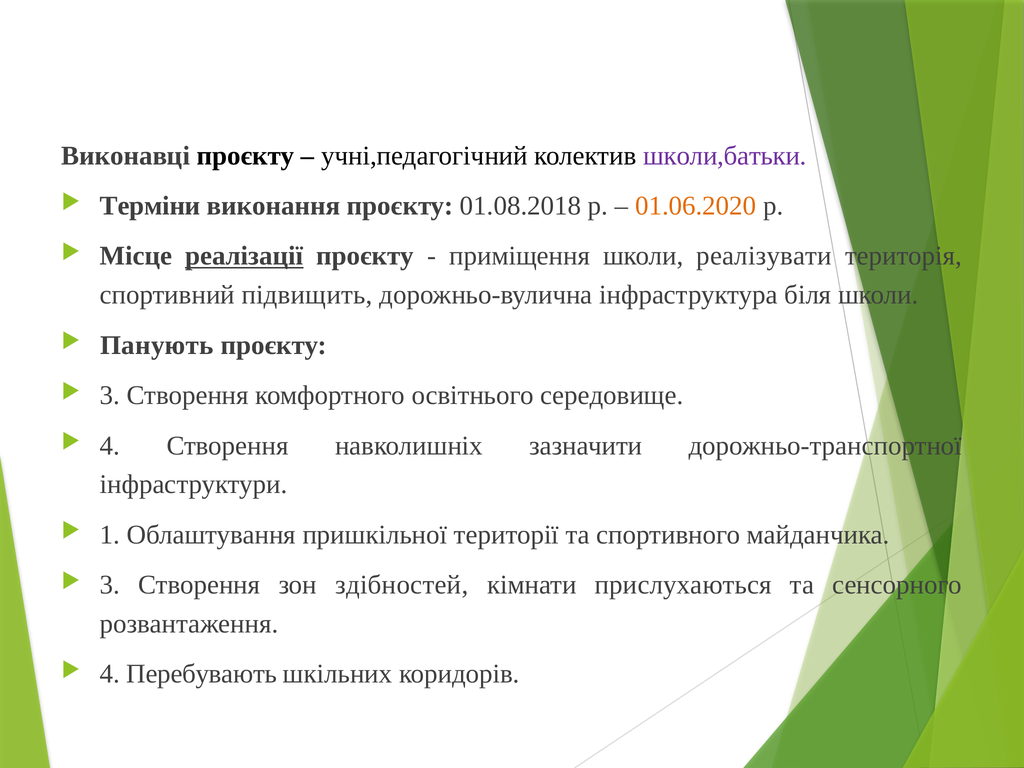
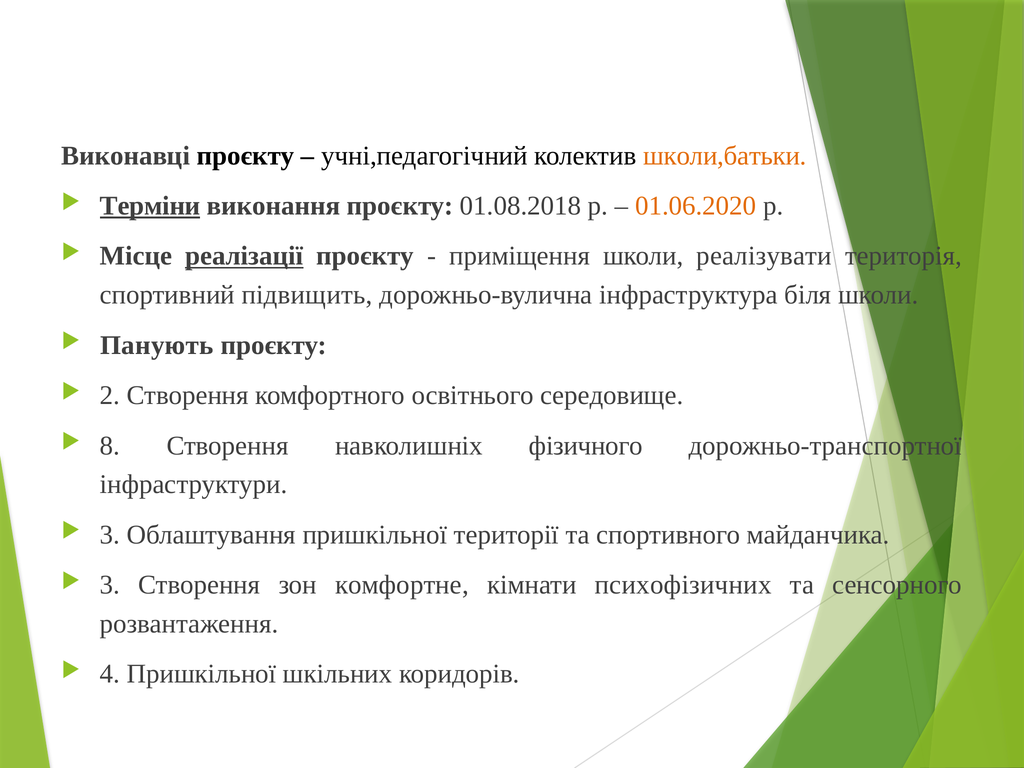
школи,батьки colour: purple -> orange (725, 156)
Терміни underline: none -> present (150, 206)
3: 3 -> 2 (110, 395)
4: 4 -> 8 (110, 446)
зазначити: зазначити -> фізичного (586, 446)
1: 1 -> 3 (110, 535)
здібностей: здібностей -> комфортне (402, 585)
прислухаються: прислухаються -> психофізичних (683, 585)
4 Перебувають: Перебувають -> Пришкільної (202, 674)
